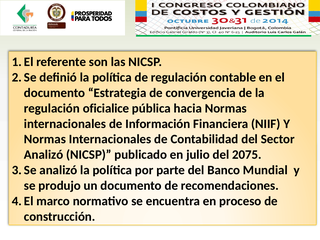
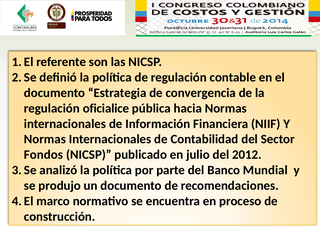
Analizó: Analizó -> Fondos (44, 155)
2075: 2075 -> 2012 (247, 155)
